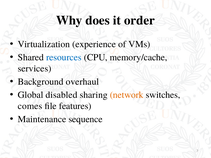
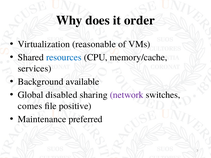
experience: experience -> reasonable (94, 44)
overhaul: overhaul -> available (82, 82)
network colour: orange -> purple (127, 95)
features: features -> positive (75, 106)
sequence: sequence -> preferred (86, 119)
